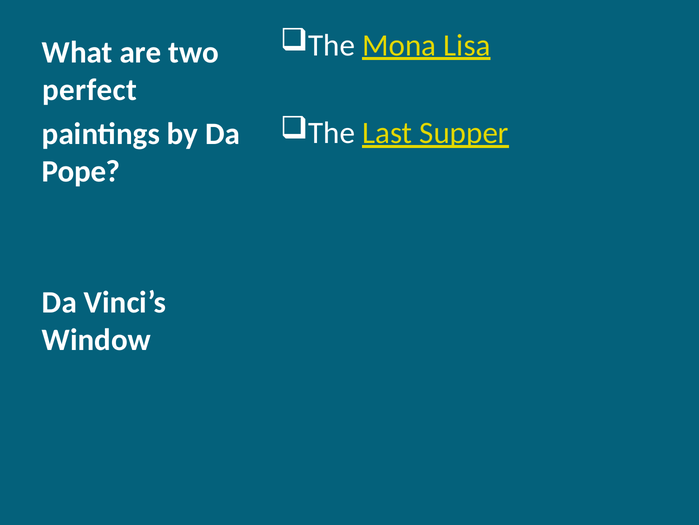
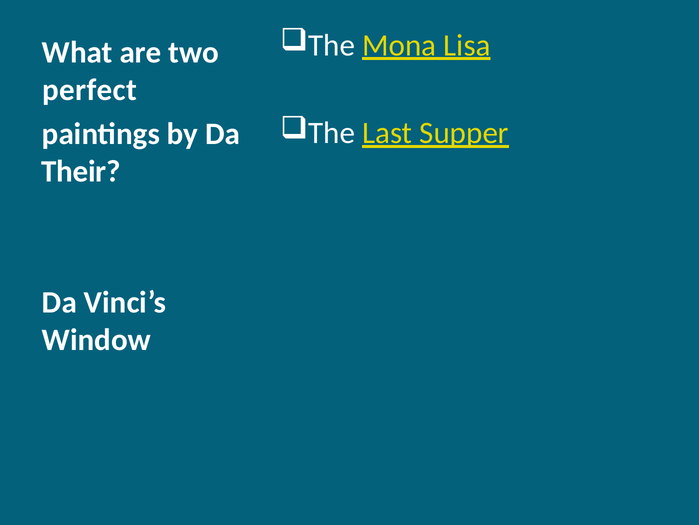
Pope: Pope -> Their (81, 171)
